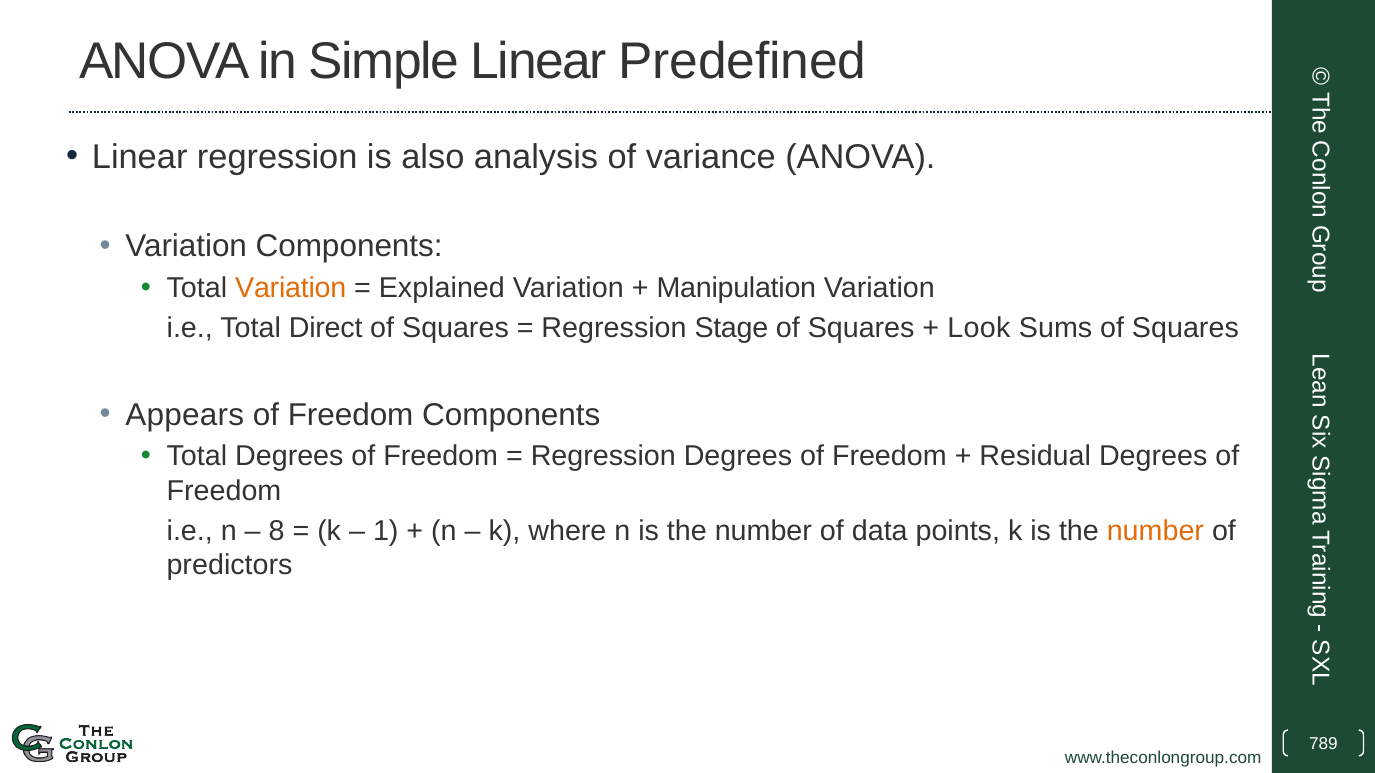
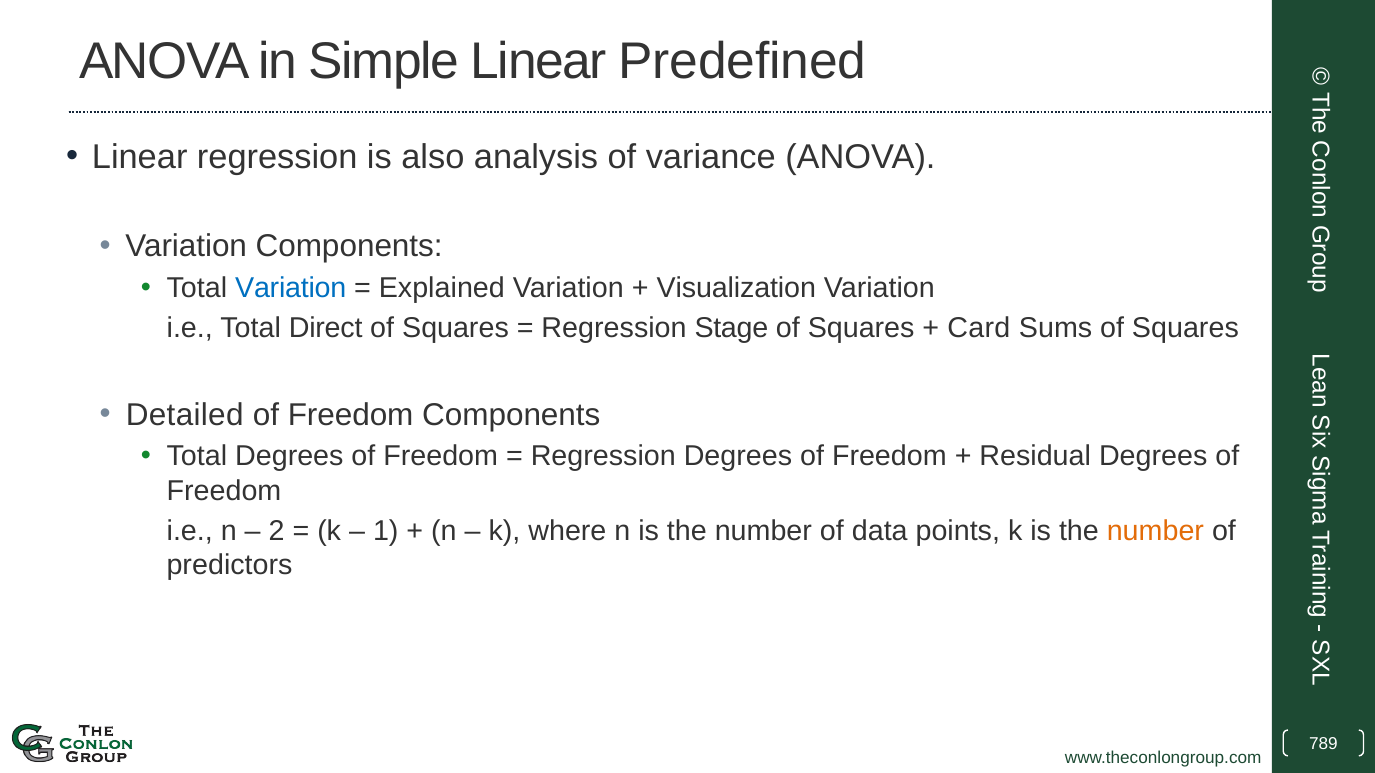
Variation colour: orange -> blue (291, 288)
Manipulation: Manipulation -> Visualization (736, 288)
Look: Look -> Card (979, 329)
Appears: Appears -> Detailed (185, 415)
8: 8 -> 2 (277, 531)
